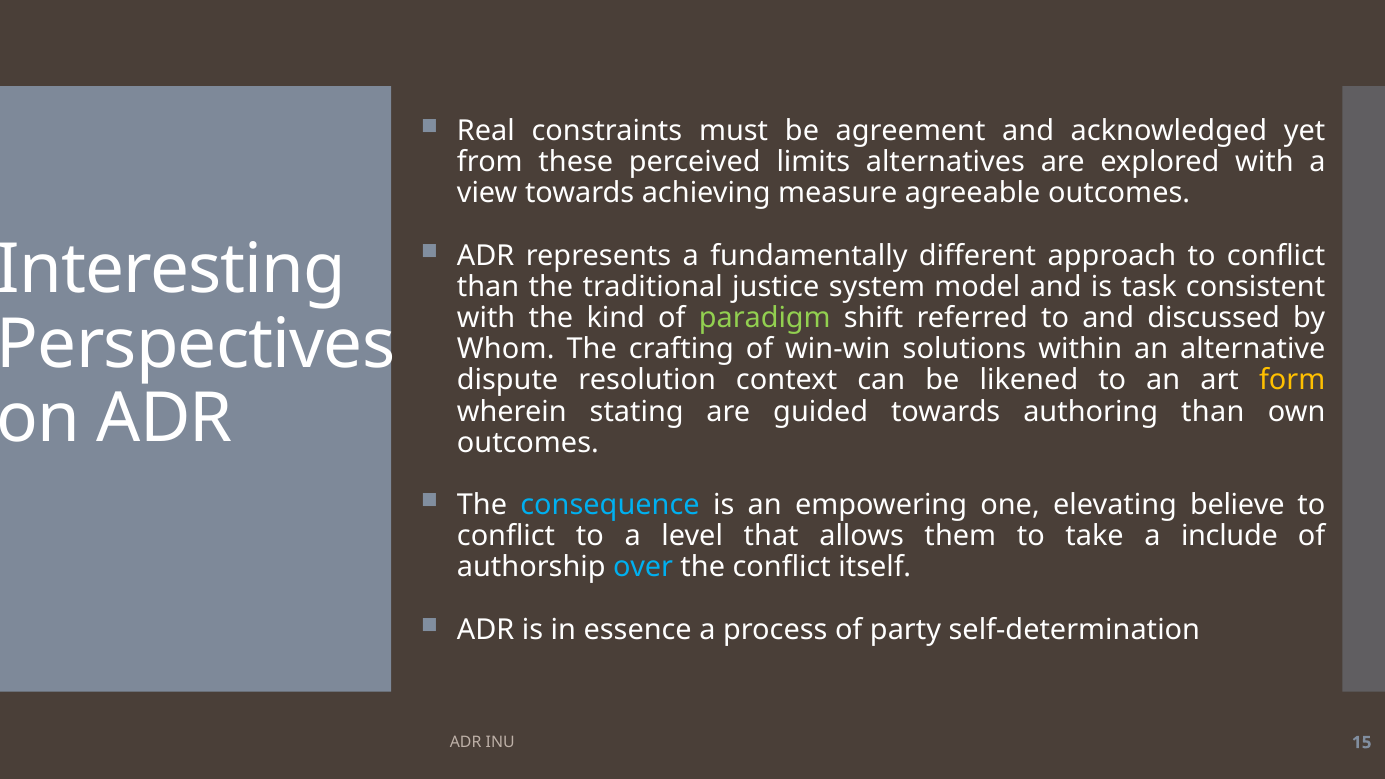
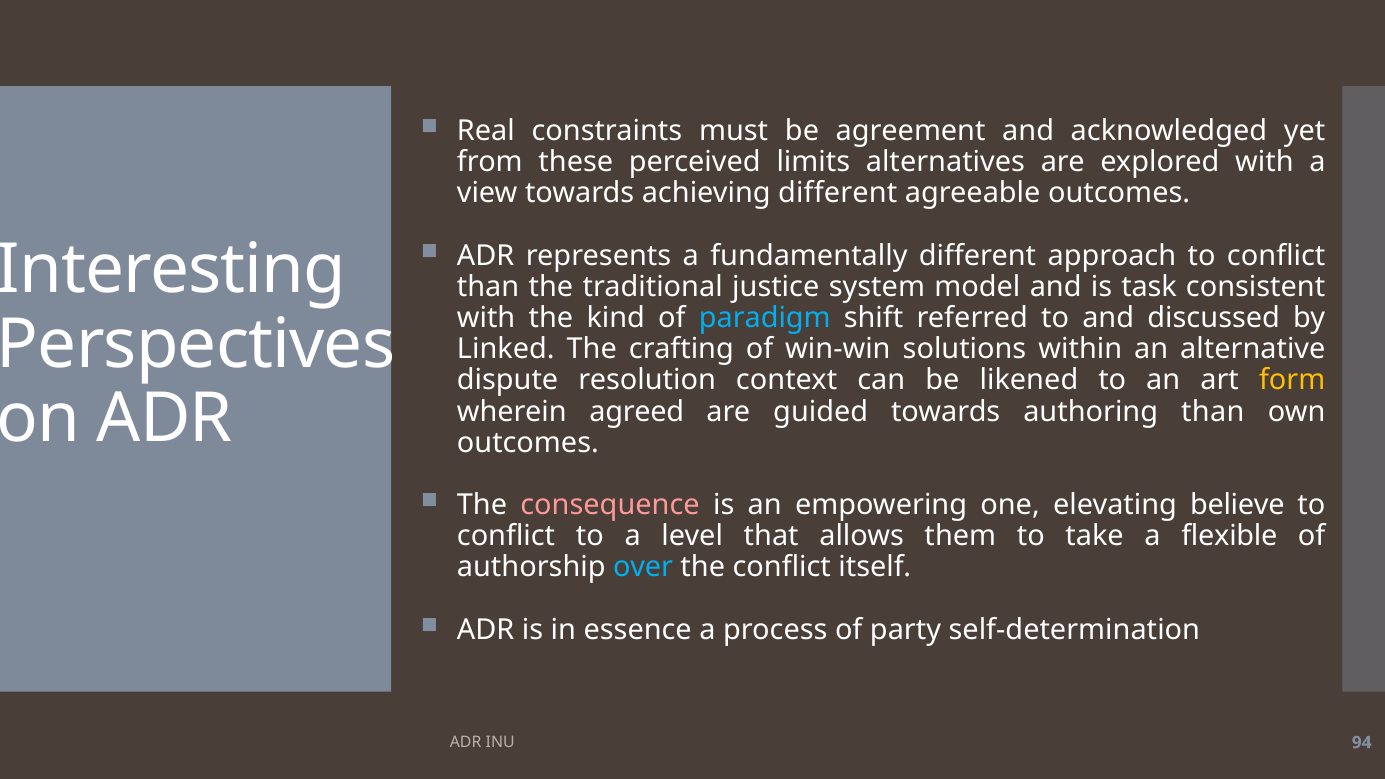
achieving measure: measure -> different (838, 193)
paradigm colour: light green -> light blue (765, 318)
Whom: Whom -> Linked (506, 349)
stating: stating -> agreed (637, 412)
consequence colour: light blue -> pink (610, 505)
include: include -> flexible (1229, 536)
15: 15 -> 94 (1362, 743)
